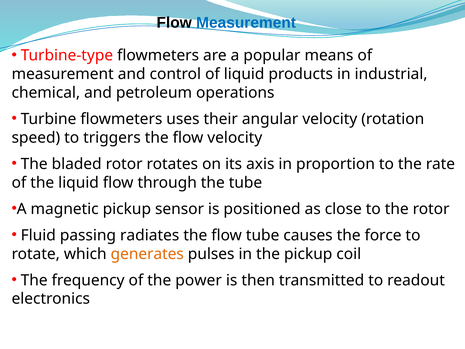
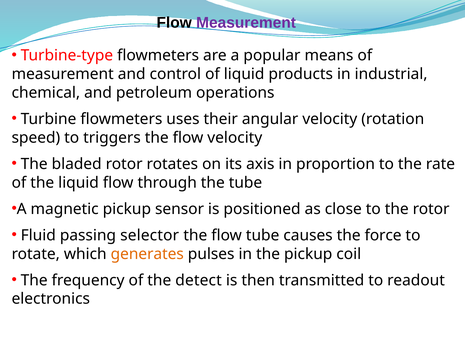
Measurement colour: blue -> purple (246, 23)
radiates: radiates -> selector (150, 235)
power: power -> detect (199, 280)
